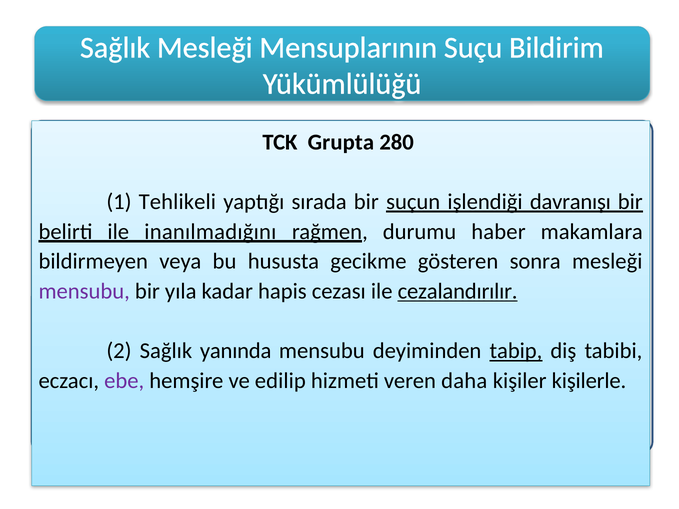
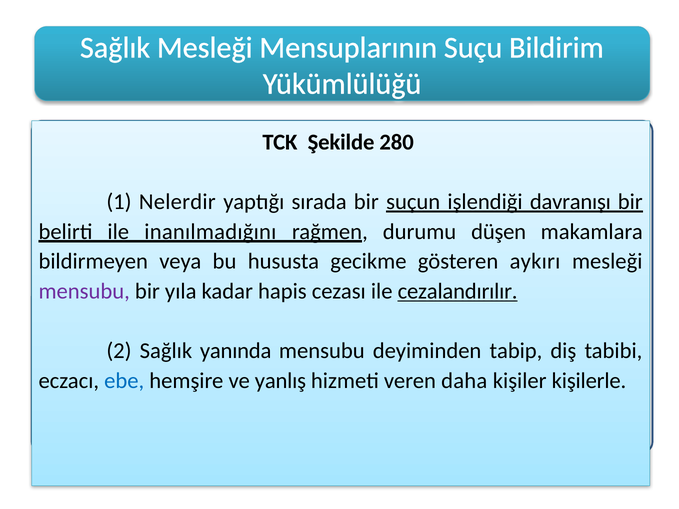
Grupta: Grupta -> Şekilde (341, 142)
Tehlikeli: Tehlikeli -> Nelerdir (177, 202)
haber: haber -> düşen (499, 232)
sonra: sonra -> aykırı (535, 262)
tabip underline: present -> none (516, 351)
ebe colour: purple -> blue (124, 381)
edilip: edilip -> yanlış (280, 381)
